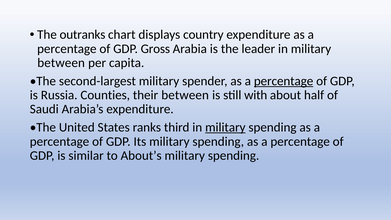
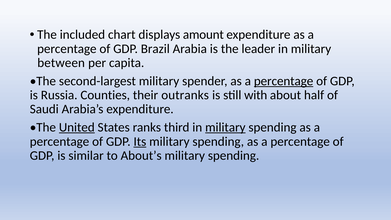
outranks: outranks -> included (82, 35)
country: country -> amount (203, 35)
Gross: Gross -> Brazil (155, 49)
their between: between -> outranks (185, 95)
United underline: none -> present (77, 127)
Its underline: none -> present (140, 141)
